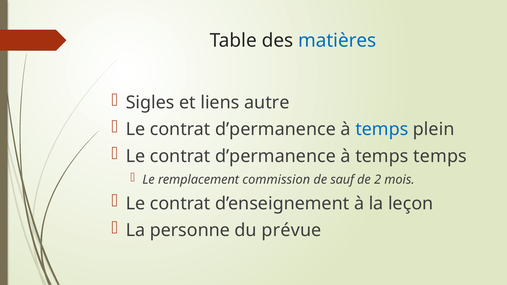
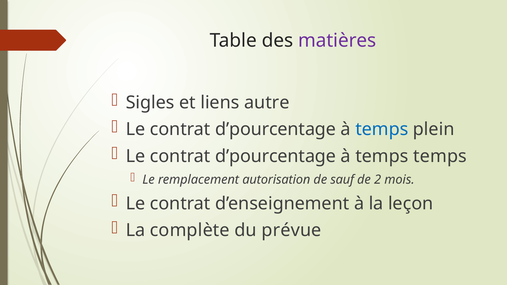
matières colour: blue -> purple (337, 41)
d’permanence: d’permanence -> d’pourcentage (276, 130)
d’permanence: d’permanence -> d’pourcentage (276, 156)
commission: commission -> autorisation (276, 180)
personne: personne -> complète (190, 231)
